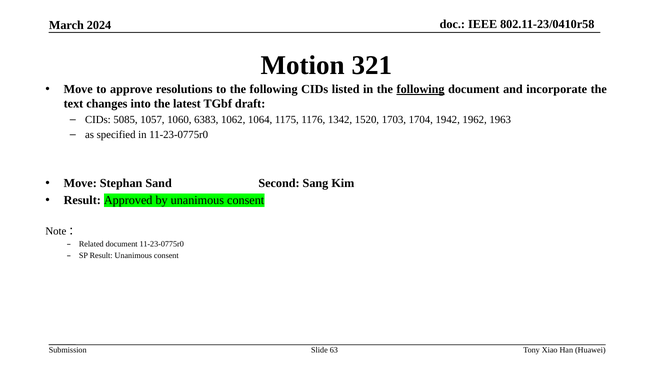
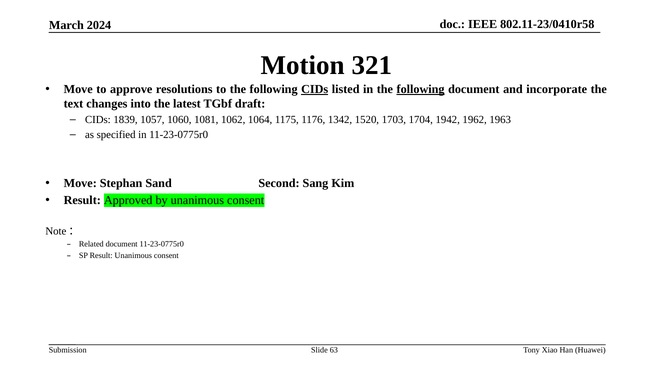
CIDs underline: none -> present (315, 89)
5085: 5085 -> 1839 (126, 120)
6383: 6383 -> 1081 (206, 120)
